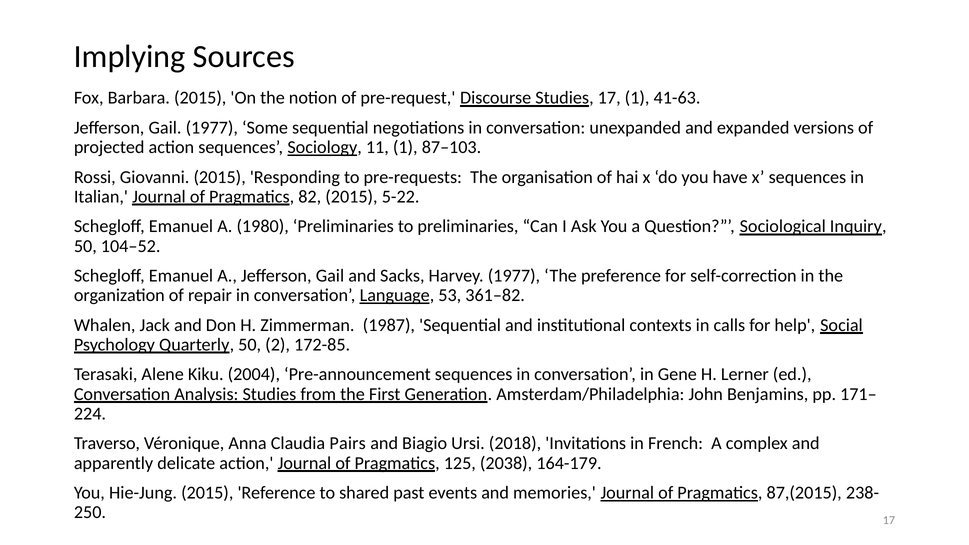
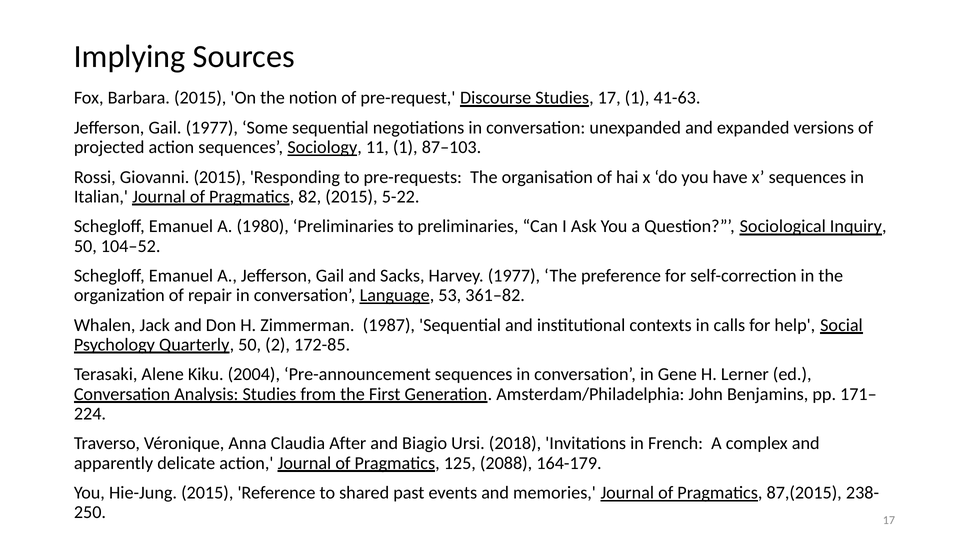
Pairs: Pairs -> After (348, 443)
2038: 2038 -> 2088 (506, 463)
